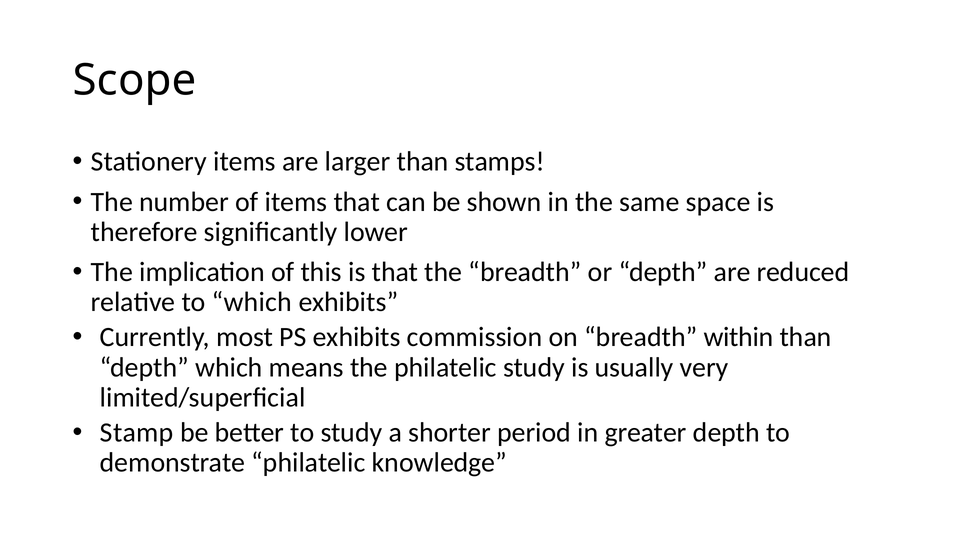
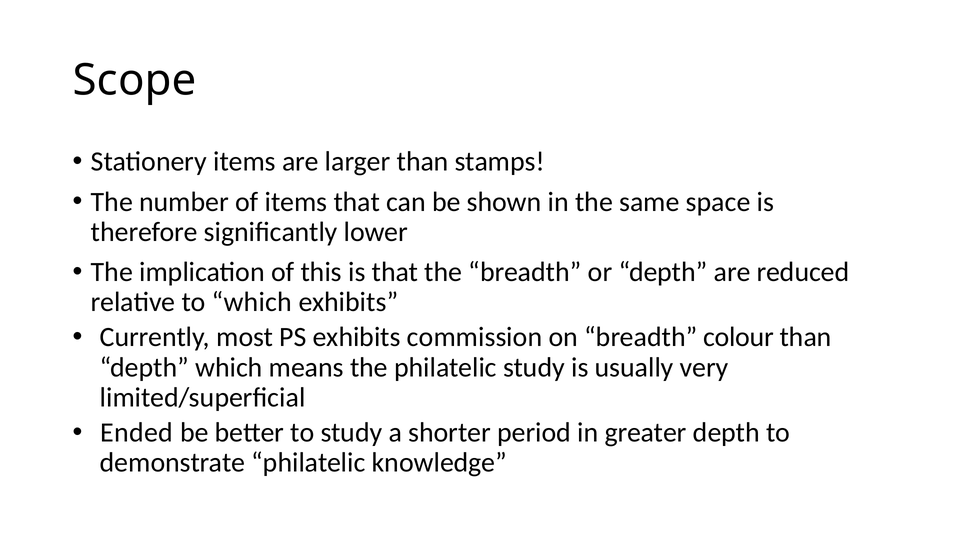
within: within -> colour (739, 337)
Stamp: Stamp -> Ended (137, 433)
